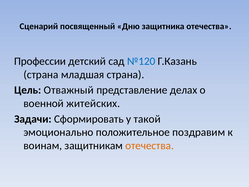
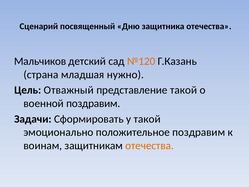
Профессии: Профессии -> Мальчиков (40, 61)
№120 colour: blue -> orange (141, 61)
младшая страна: страна -> нужно (125, 74)
представление делах: делах -> такой (184, 90)
военной житейских: житейских -> поздравим (93, 103)
